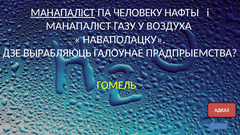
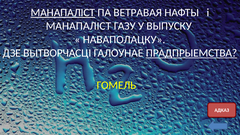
ЧЕЛОВЕКУ: ЧЕЛОВЕКУ -> ВЕТРАВАЯ (138, 13)
ВОЗДУХА: ВОЗДУХА -> ВЫПУСКУ (169, 26)
ВЫРАБЛЯЮЦЬ: ВЫРАБЛЯЮЦЬ -> ВЫТВОРЧАСЦІ (57, 53)
ПРАДПРЫЕМСТВА underline: none -> present (192, 53)
